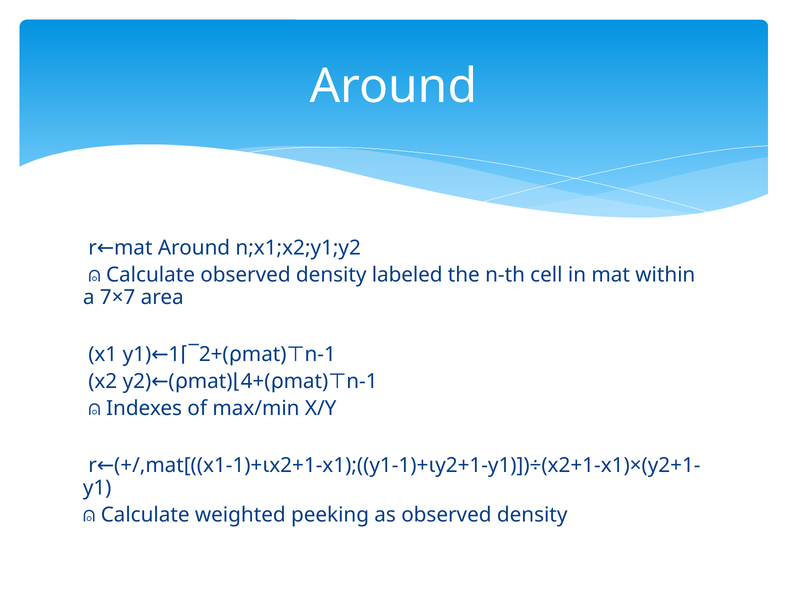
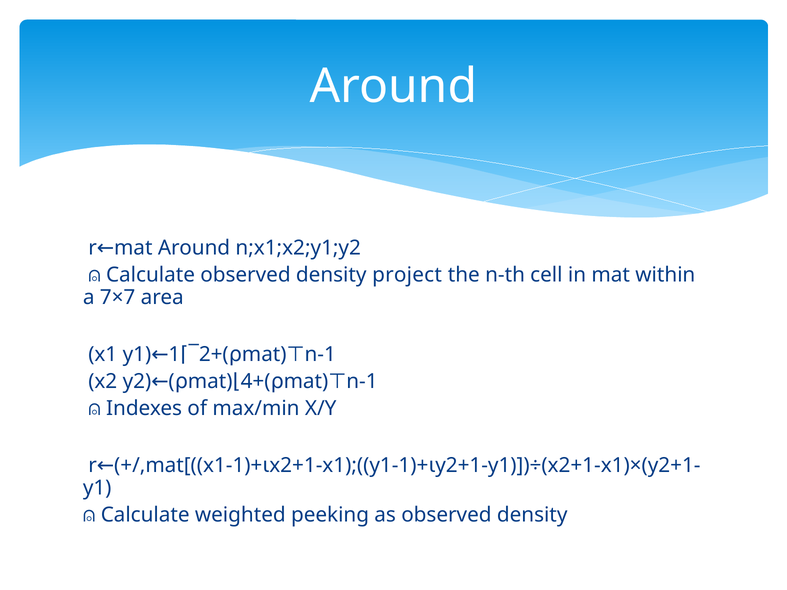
labeled: labeled -> project (407, 275)
